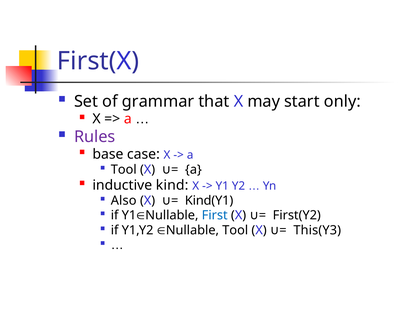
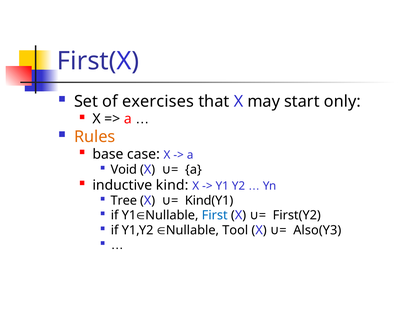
grammar: grammar -> exercises (158, 102)
Rules colour: purple -> orange (95, 137)
Tool: Tool -> Void (124, 170)
Also: Also -> Tree (124, 201)
This(Y3: This(Y3 -> Also(Y3 (317, 230)
